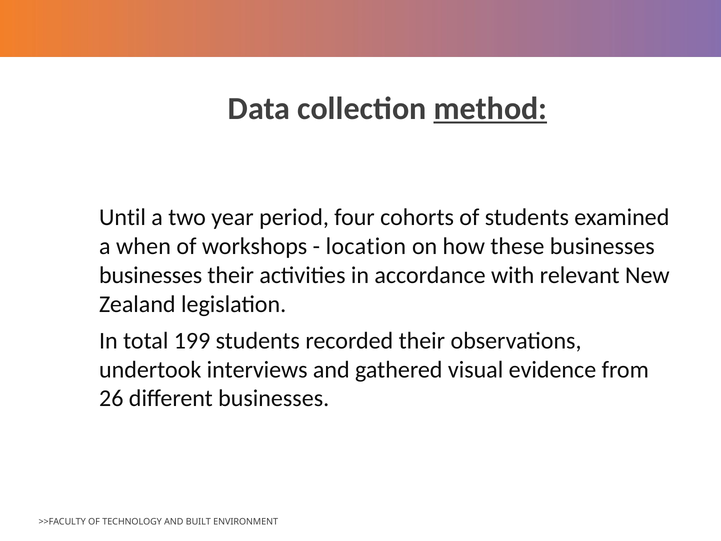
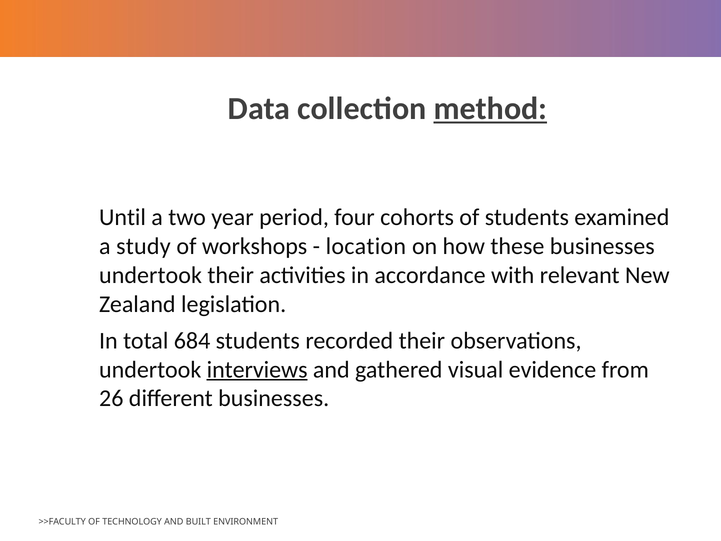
when: when -> study (143, 246)
businesses: businesses -> undertook (151, 275)
199: 199 -> 684 (192, 341)
interviews underline: none -> present (257, 369)
